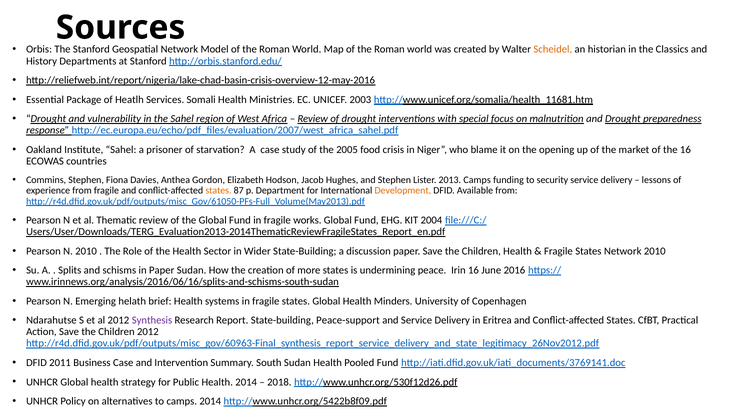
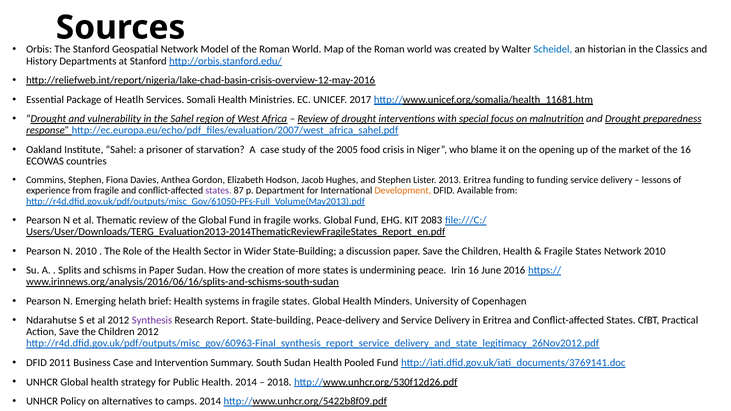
Scheidel colour: orange -> blue (553, 49)
2003: 2003 -> 2017 (360, 100)
2013 Camps: Camps -> Eritrea (477, 180)
to security: security -> funding (552, 180)
states colour: orange -> purple (218, 191)
2004: 2004 -> 2083 (431, 220)
Peace-support: Peace-support -> Peace-delivery (348, 320)
